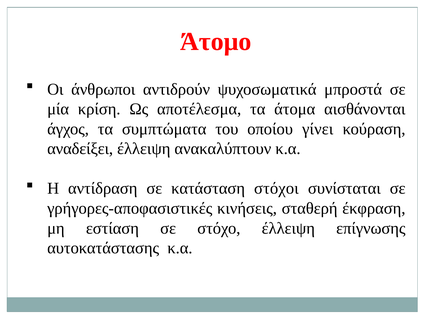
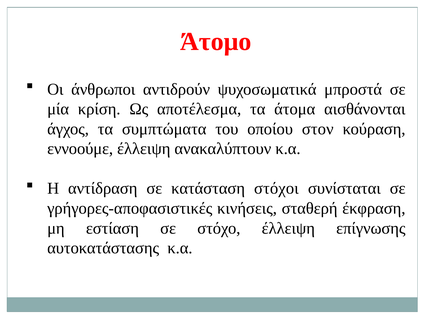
γίνει: γίνει -> στον (318, 129)
αναδείξει: αναδείξει -> εννοούμε (80, 149)
